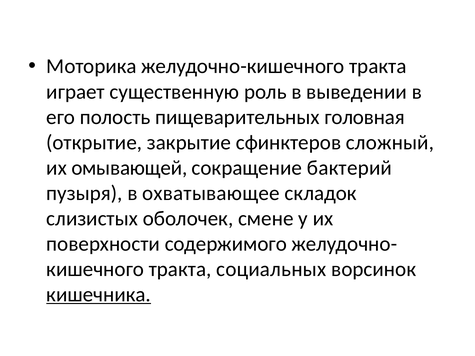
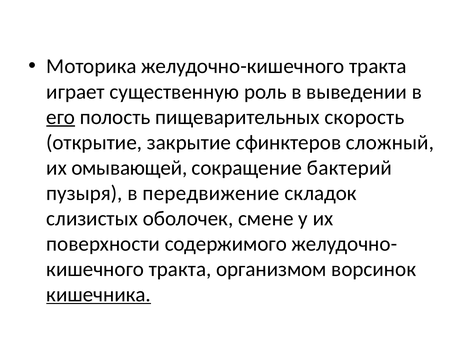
его underline: none -> present (61, 117)
головная: головная -> скорость (364, 117)
охватывающее: охватывающее -> передвижение (211, 193)
социальных: социальных -> организмом (271, 269)
